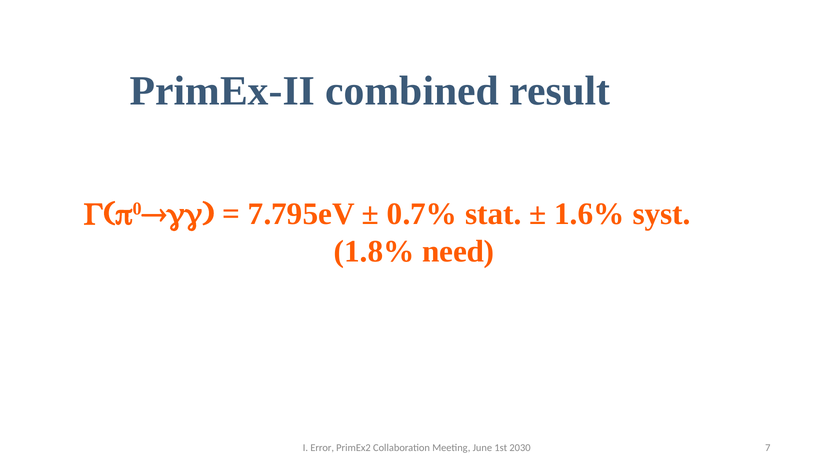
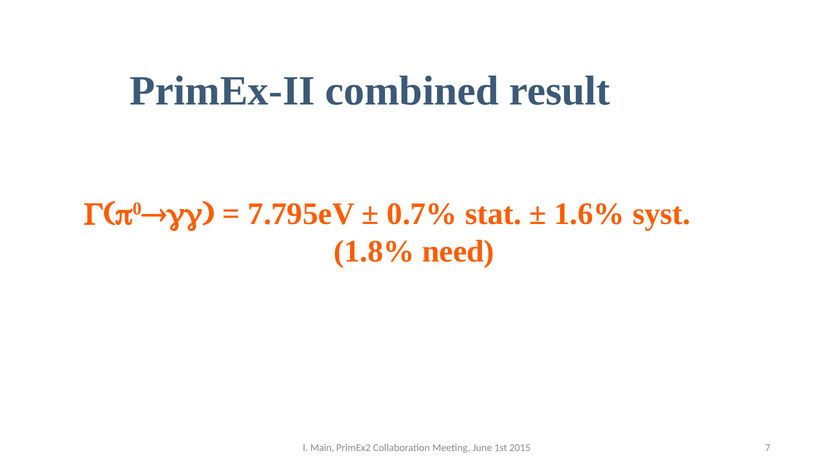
Error: Error -> Main (322, 448)
2030: 2030 -> 2015 (520, 448)
